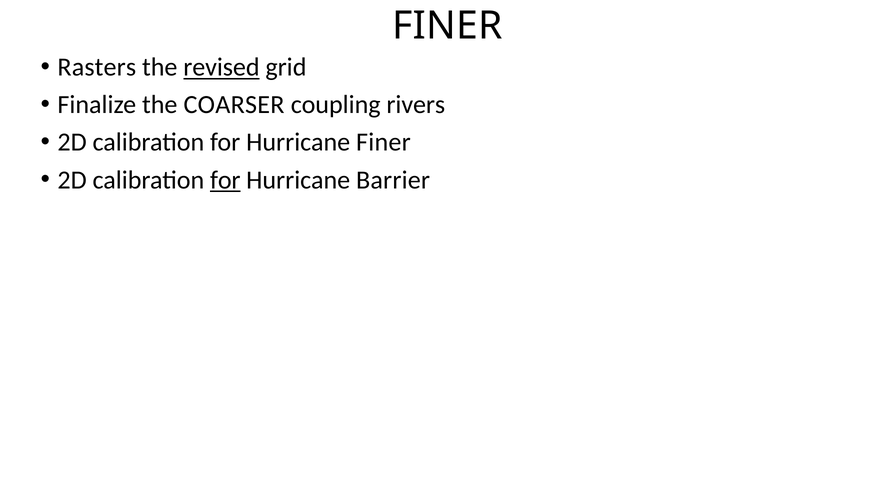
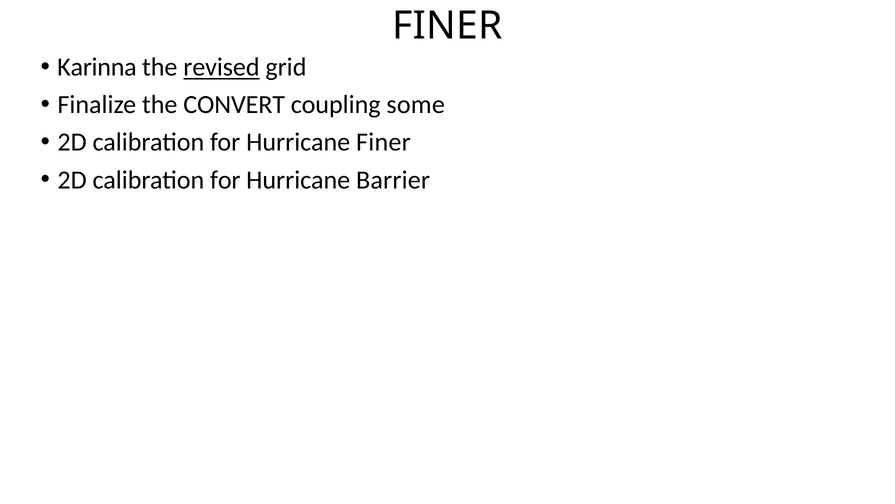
Rasters: Rasters -> Karinna (97, 67)
COARSER: COARSER -> CONVERT (234, 105)
rivers: rivers -> some (416, 105)
for underline: present -> none (225, 180)
